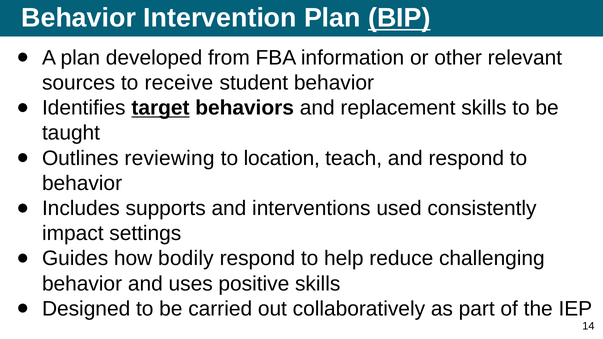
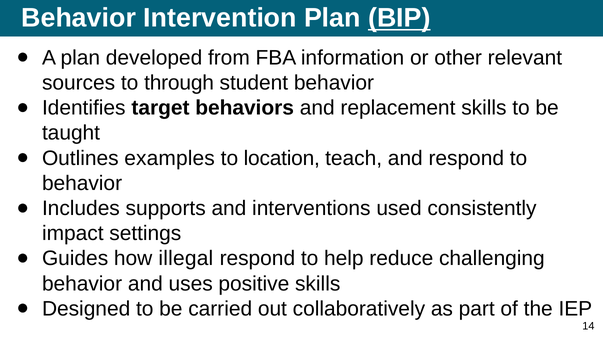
receive: receive -> through (179, 83)
target underline: present -> none (160, 108)
reviewing: reviewing -> examples (170, 158)
bodily: bodily -> illegal (186, 259)
